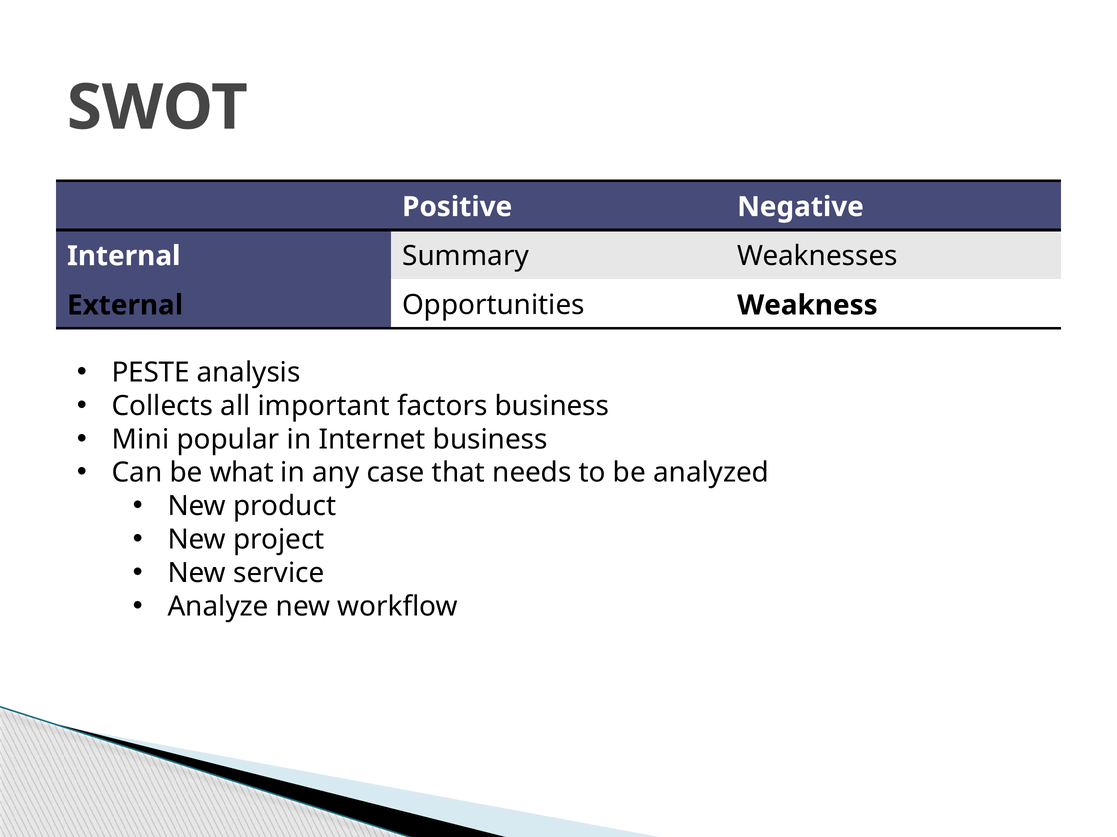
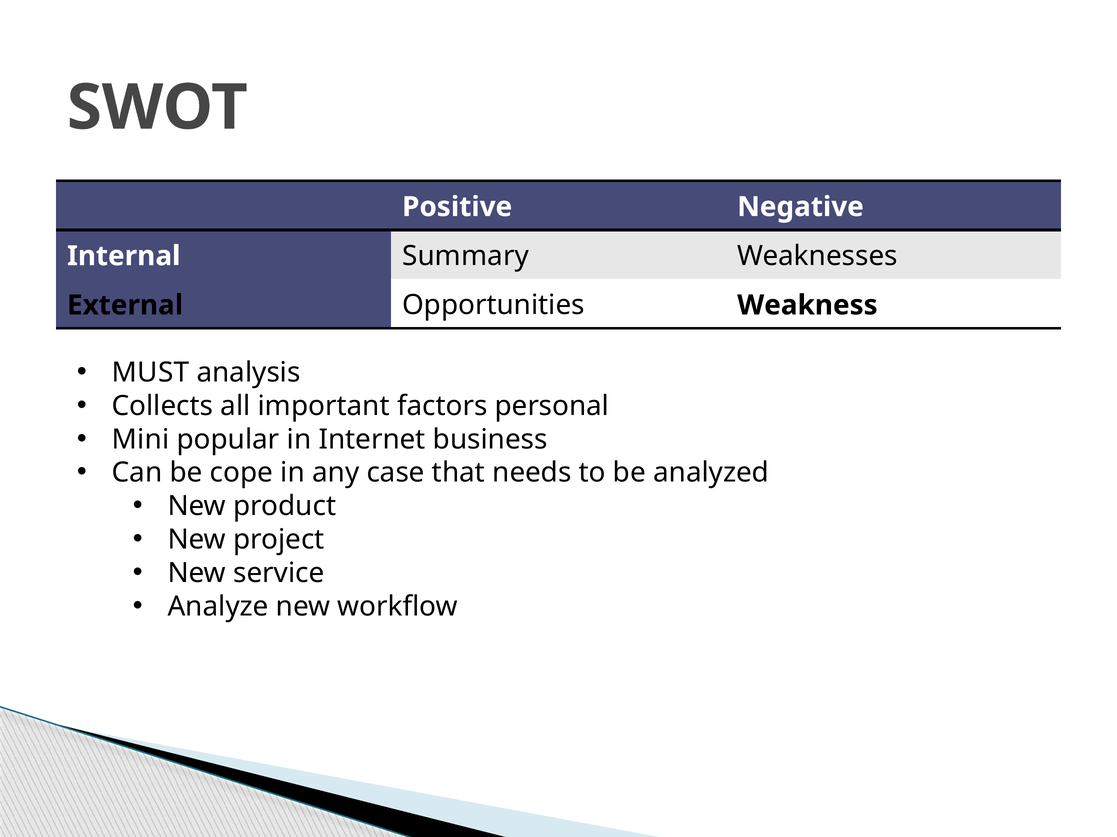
PESTE: PESTE -> MUST (150, 373)
factors business: business -> personal (552, 406)
what: what -> cope (241, 473)
